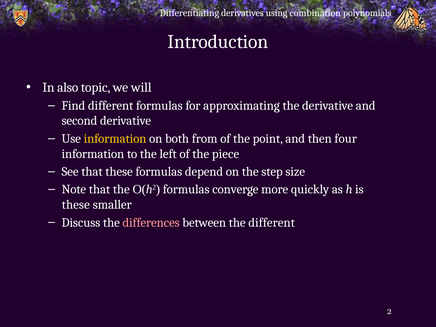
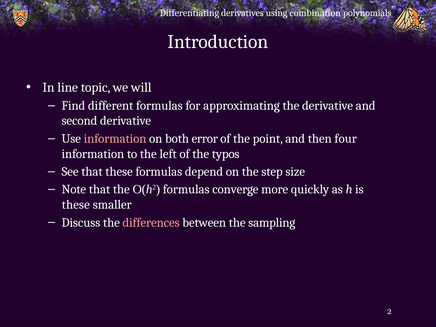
also: also -> line (68, 87)
information colour: yellow -> pink (115, 139)
from: from -> error (205, 139)
piece: piece -> typos (226, 154)
the different: different -> sampling (272, 223)
